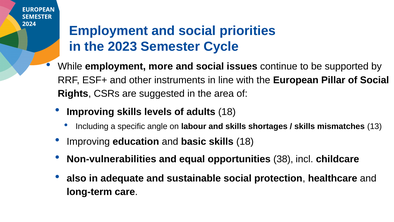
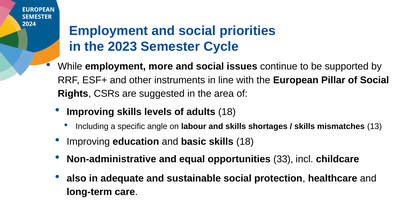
Non-vulnerabilities: Non-vulnerabilities -> Non-administrative (111, 159)
38: 38 -> 33 (283, 159)
